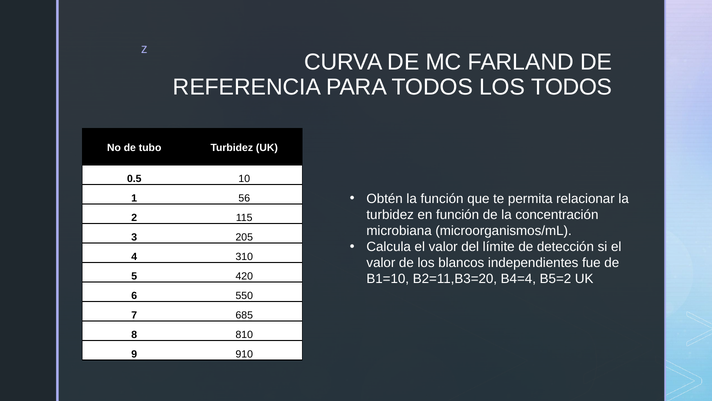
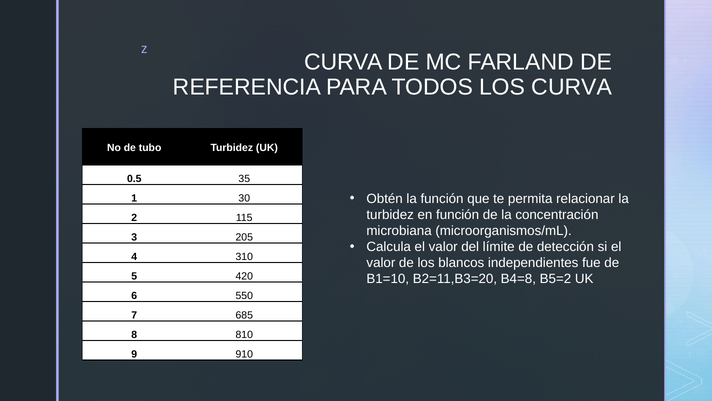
LOS TODOS: TODOS -> CURVA (572, 87)
10: 10 -> 35 (244, 179)
56: 56 -> 30 (244, 198)
B4=4: B4=4 -> B4=8 (518, 279)
